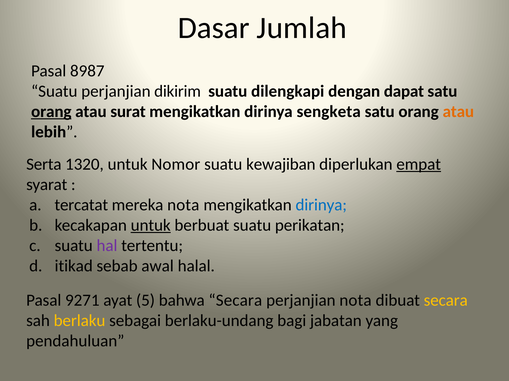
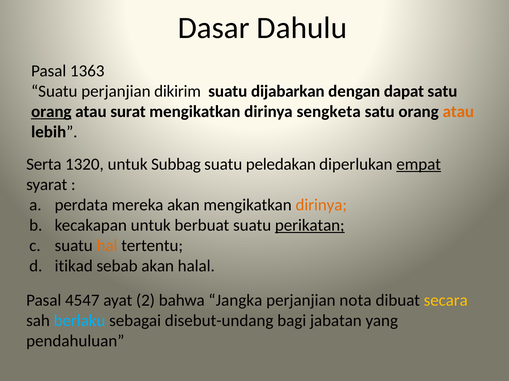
Jumlah: Jumlah -> Dahulu (302, 28)
8987: 8987 -> 1363 (87, 71)
dilengkapi: dilengkapi -> dijabarkan (288, 91)
Nomor: Nomor -> Subbag (176, 165)
kewajiban: kewajiban -> peledakan (281, 165)
tercatat: tercatat -> perdata (81, 205)
mereka nota: nota -> akan (183, 205)
dirinya colour: blue -> orange (321, 205)
untuk underline: present -> none (151, 226)
perikatan underline: none -> present (310, 226)
hal colour: purple -> orange (107, 246)
sebab awal: awal -> akan (158, 266)
9271: 9271 -> 4547 (82, 301)
5: 5 -> 2 (145, 301)
bahwa Secara: Secara -> Jangka (235, 301)
berlaku colour: yellow -> light blue (80, 321)
berlaku-undang: berlaku-undang -> disebut-undang (219, 321)
